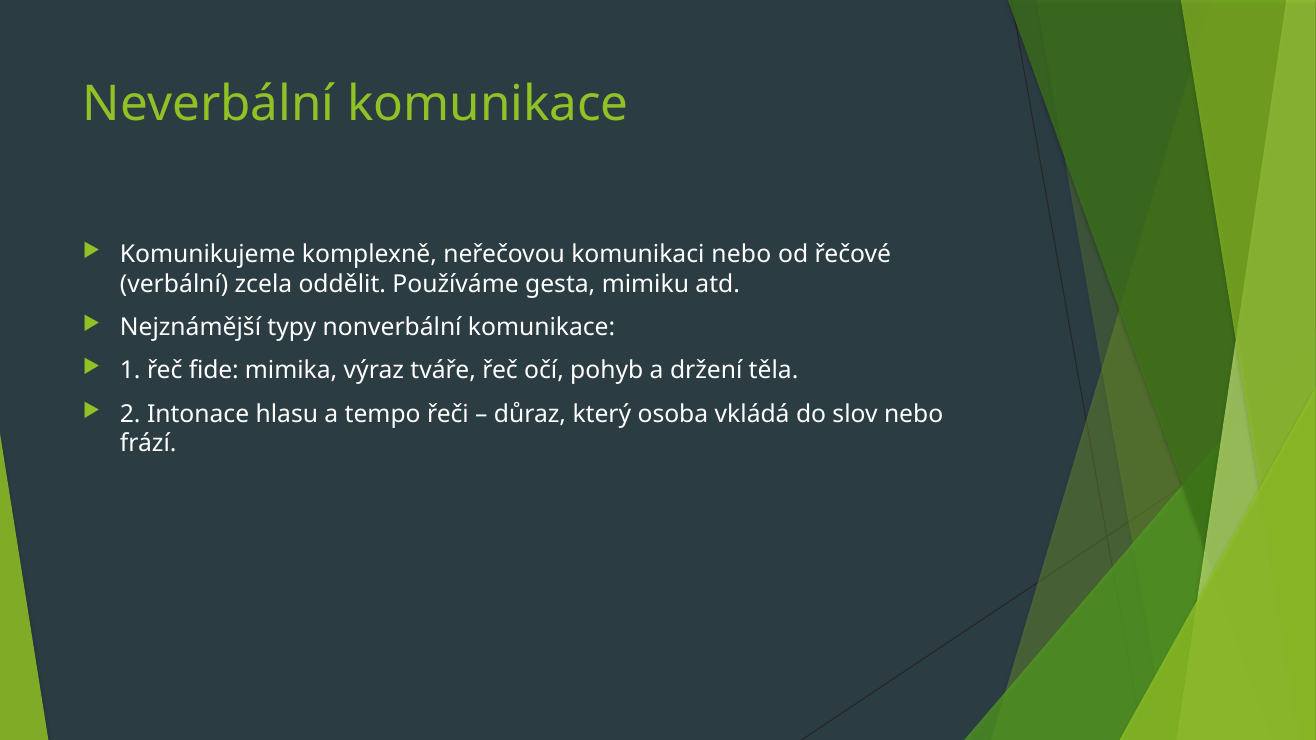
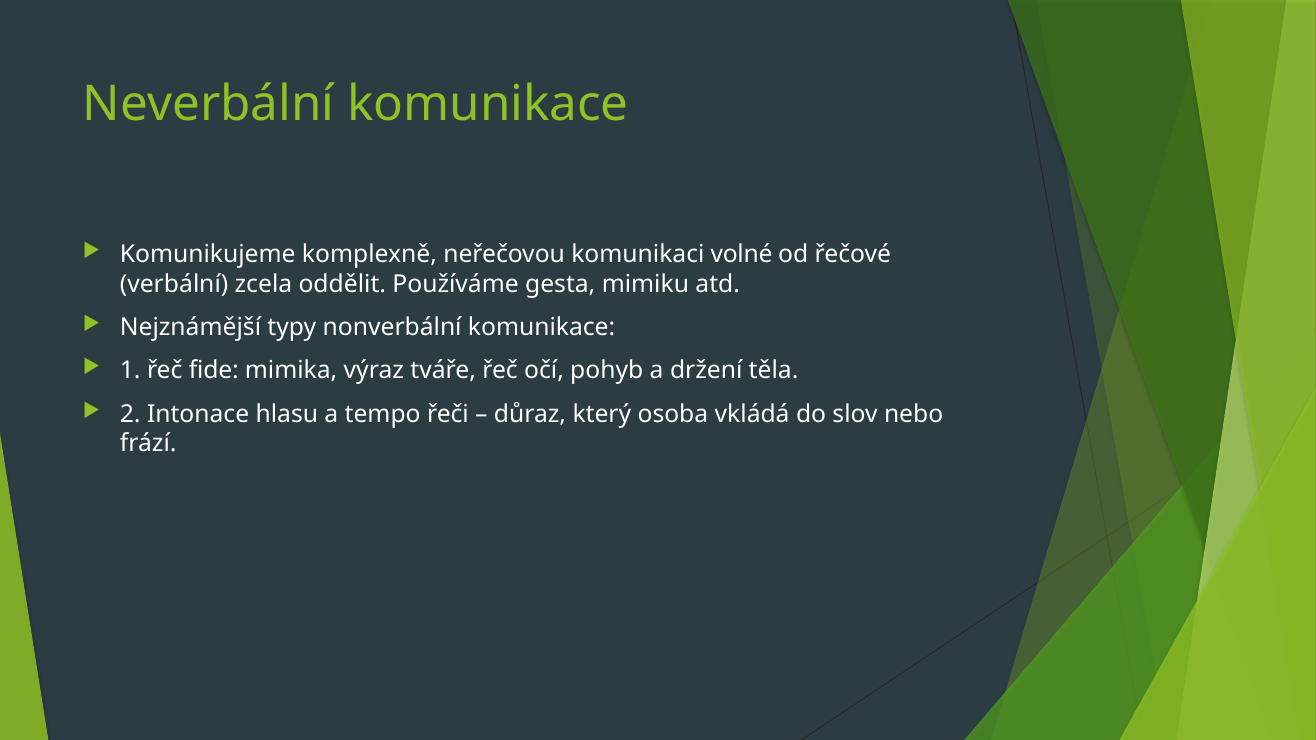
komunikaci nebo: nebo -> volné (742, 255)
